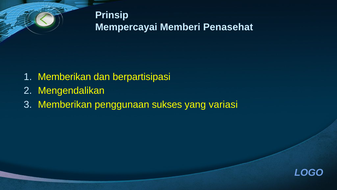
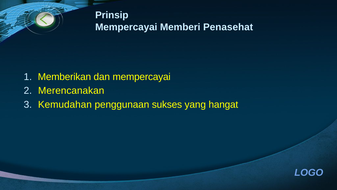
dan berpartisipasi: berpartisipasi -> mempercayai (142, 77)
Mengendalikan: Mengendalikan -> Merencanakan (71, 91)
Memberikan: Memberikan -> Kemudahan (65, 104)
variasi: variasi -> hangat (223, 104)
